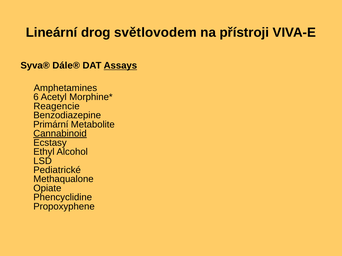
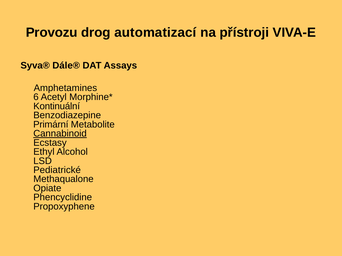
Lineární: Lineární -> Provozu (52, 33)
světlovodem: světlovodem -> automatizací (155, 33)
Assays underline: present -> none (120, 66)
Reagencie: Reagencie -> Kontinuální (57, 106)
